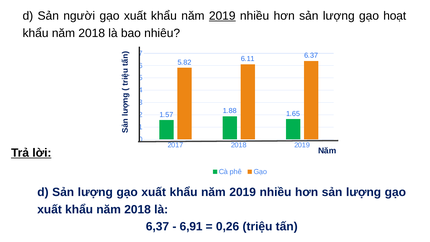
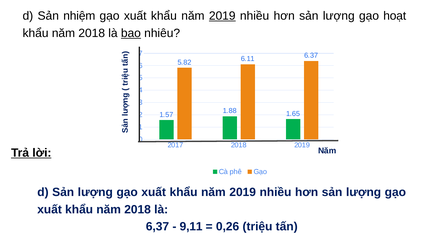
người: người -> nhiệm (79, 16)
bao underline: none -> present (131, 33)
6,91: 6,91 -> 9,11 (191, 227)
